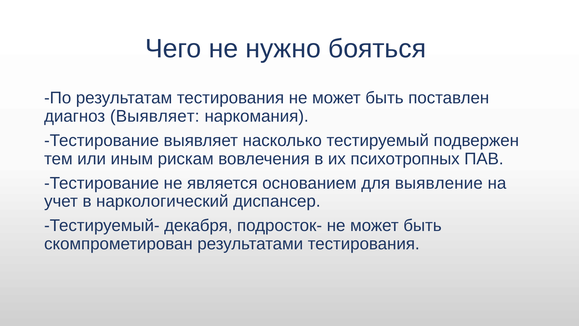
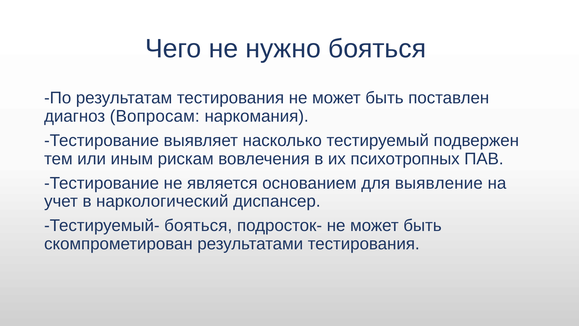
диагноз Выявляет: Выявляет -> Вопросам (155, 116)
Тестируемый- декабря: декабря -> бояться (198, 225)
